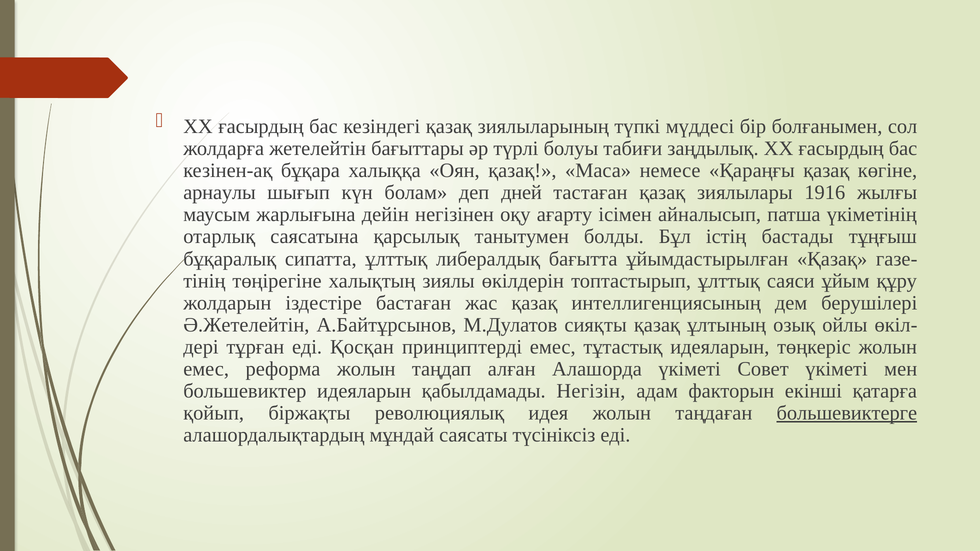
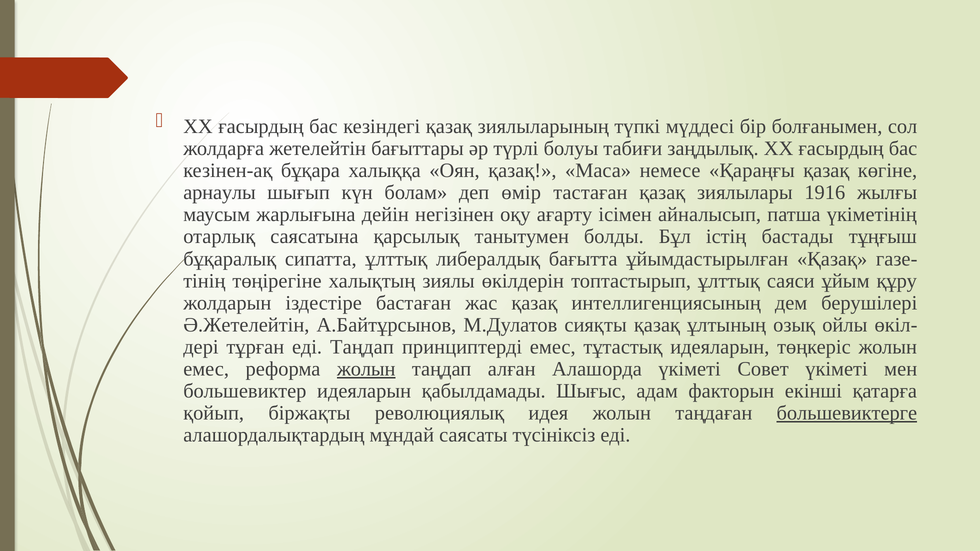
дней: дней -> өмір (521, 193)
еді Қосқан: Қосқан -> Таңдап (362, 347)
жолын underline: none -> present (366, 369)
Негізін: Негізін -> Шығыс (591, 391)
